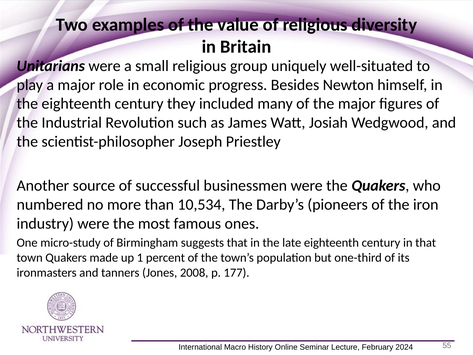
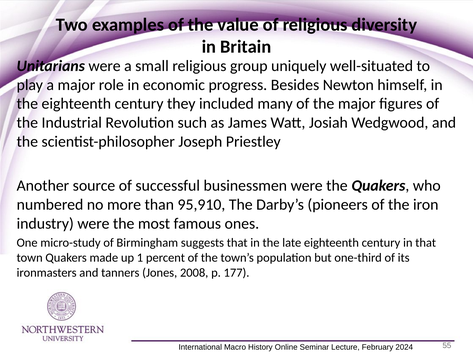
10,534: 10,534 -> 95,910 (201, 205)
